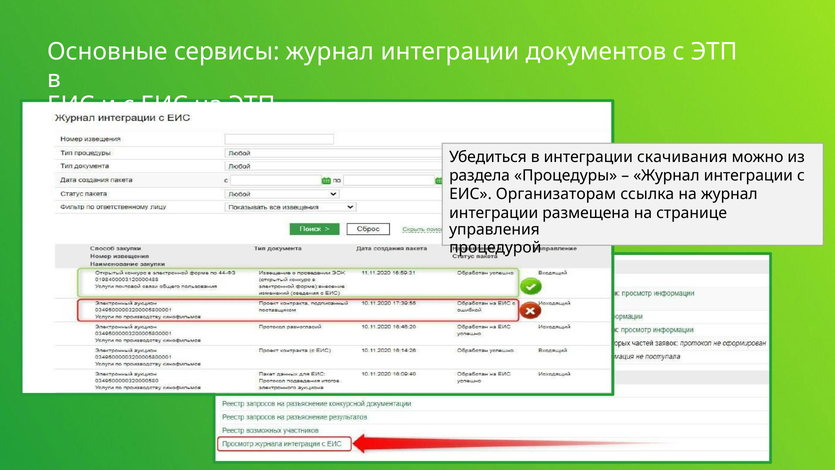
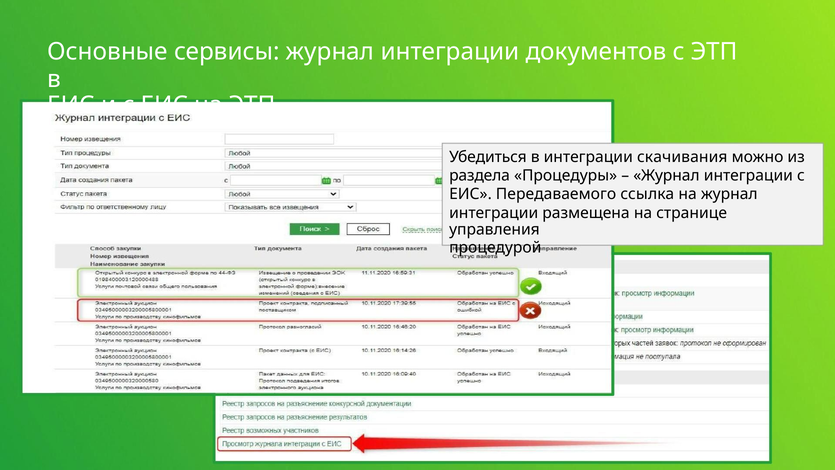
Организаторам: Организаторам -> Передаваемого (556, 194)
